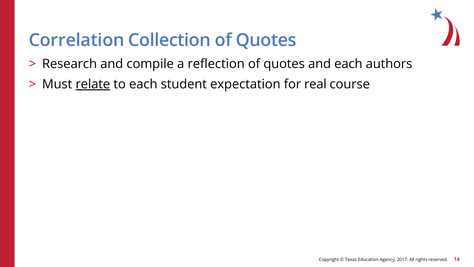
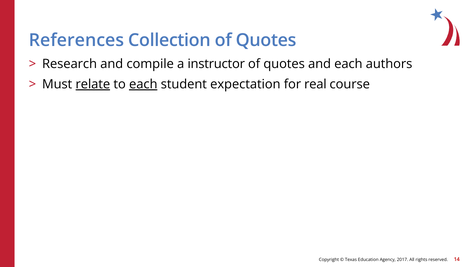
Correlation: Correlation -> References (77, 40)
reflection: reflection -> instructor (216, 64)
each underline: none -> present (143, 84)
